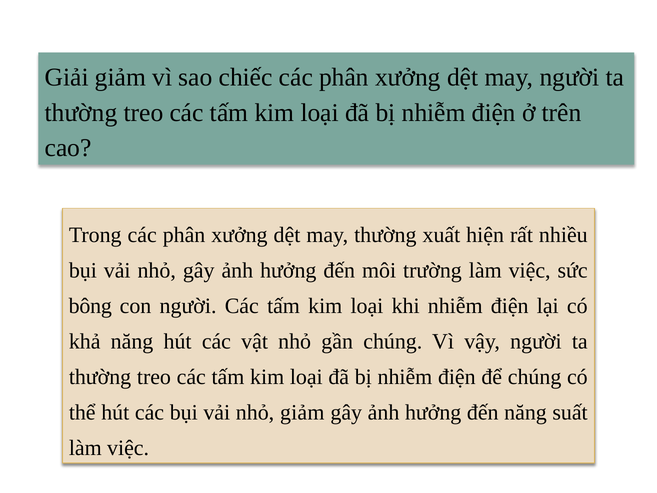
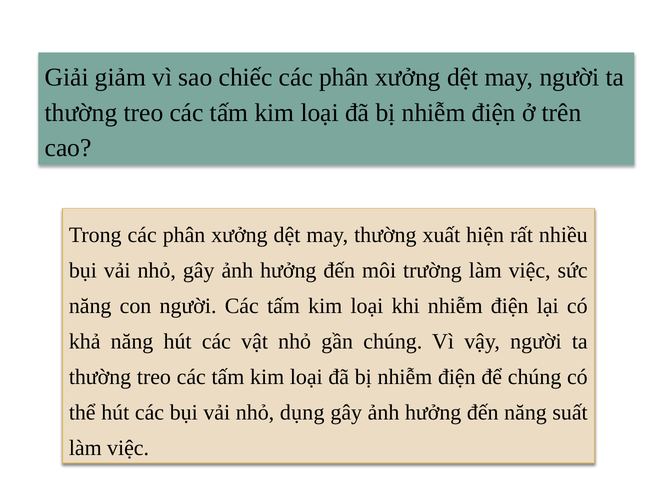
bông: bông -> năng (90, 306)
nhỏ giảm: giảm -> dụng (302, 412)
